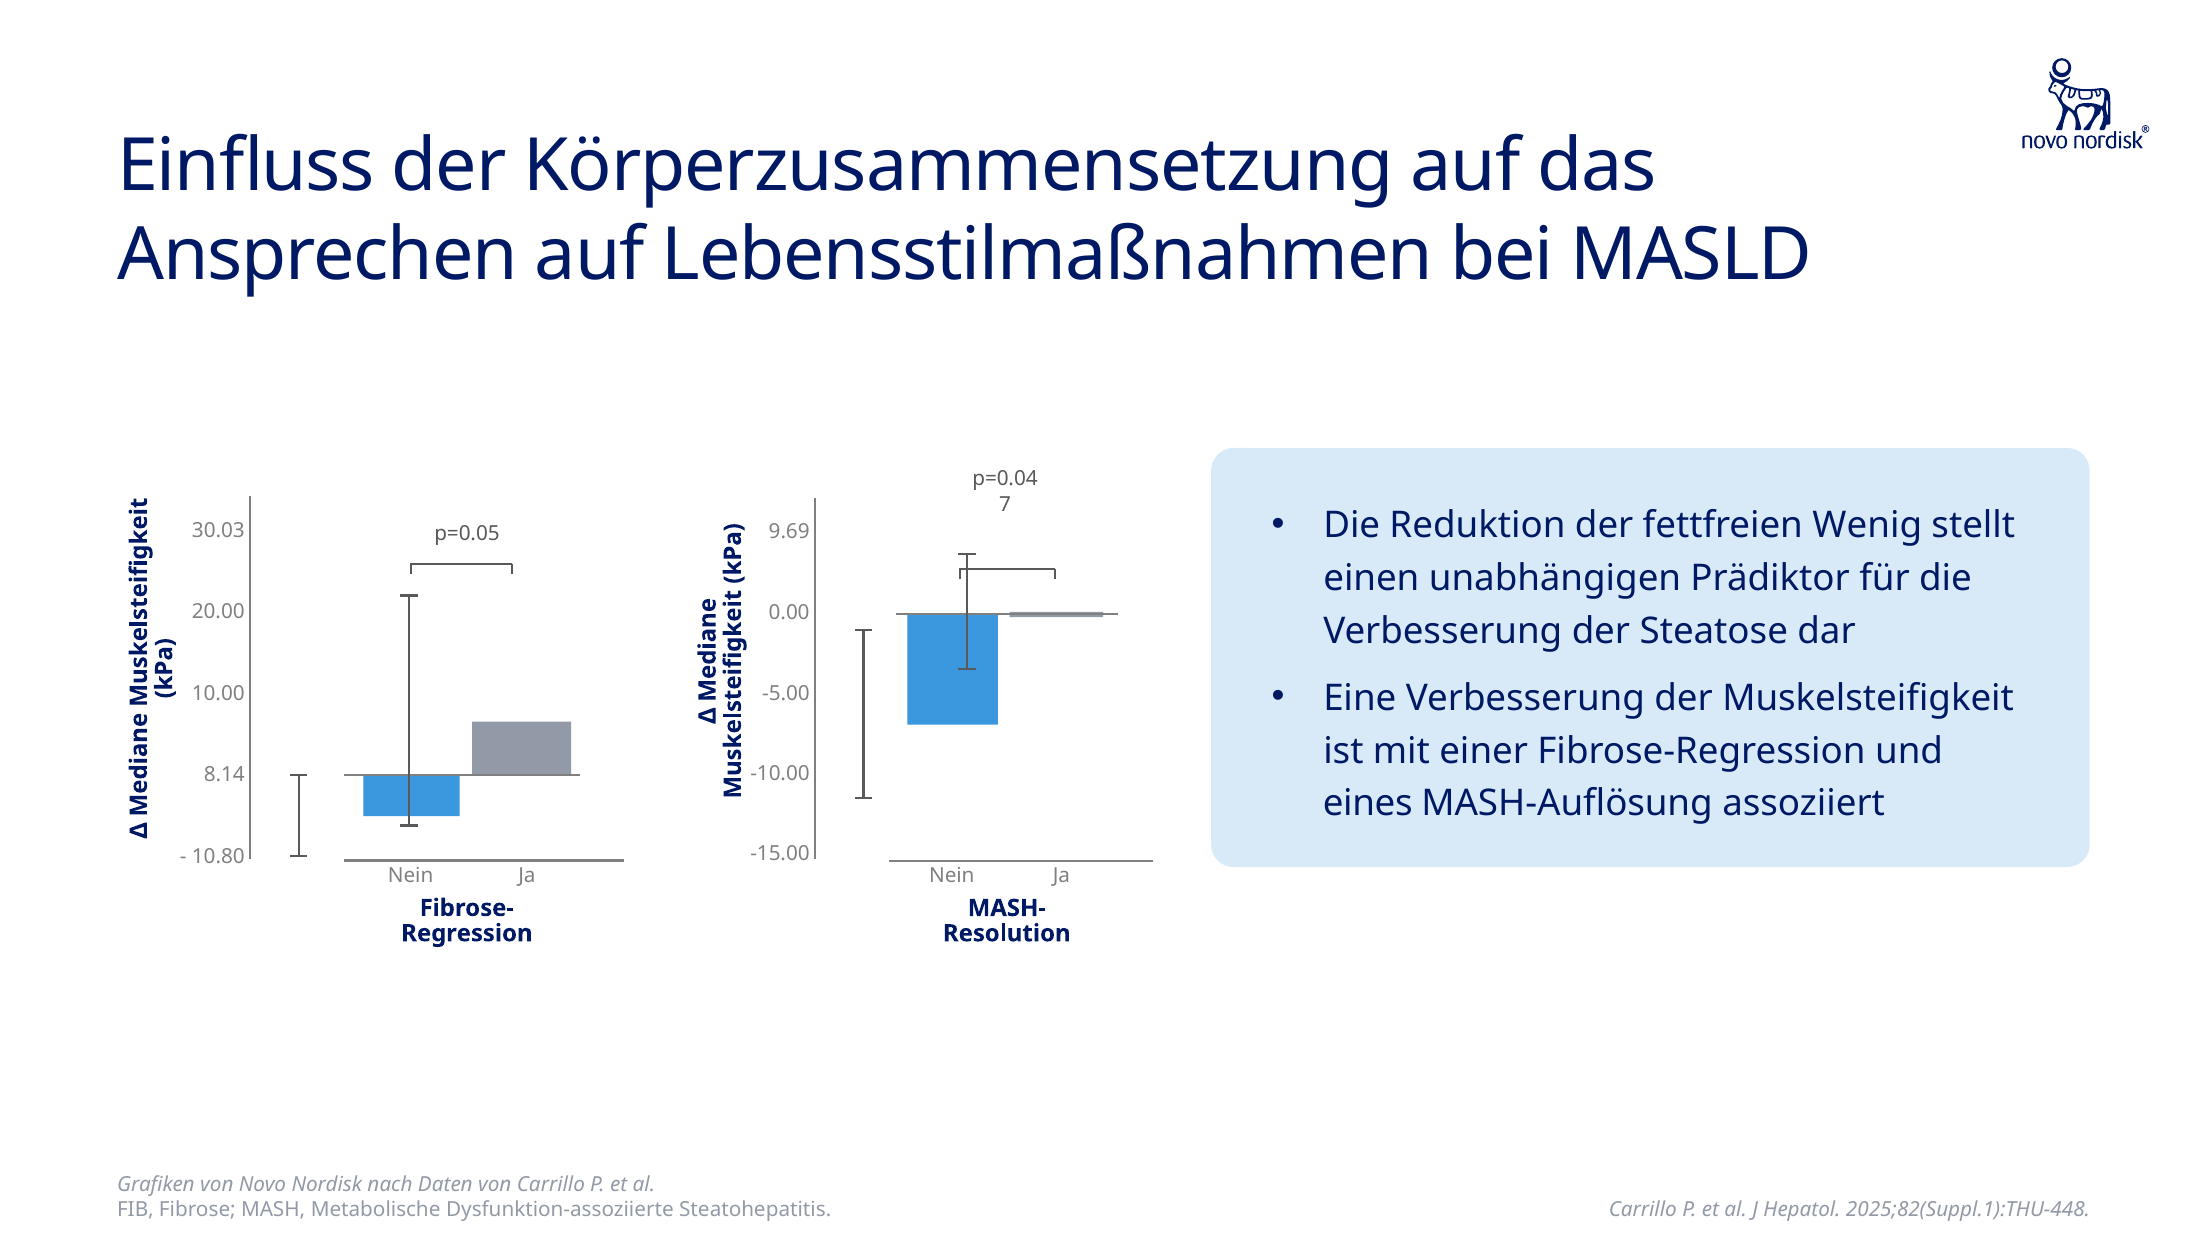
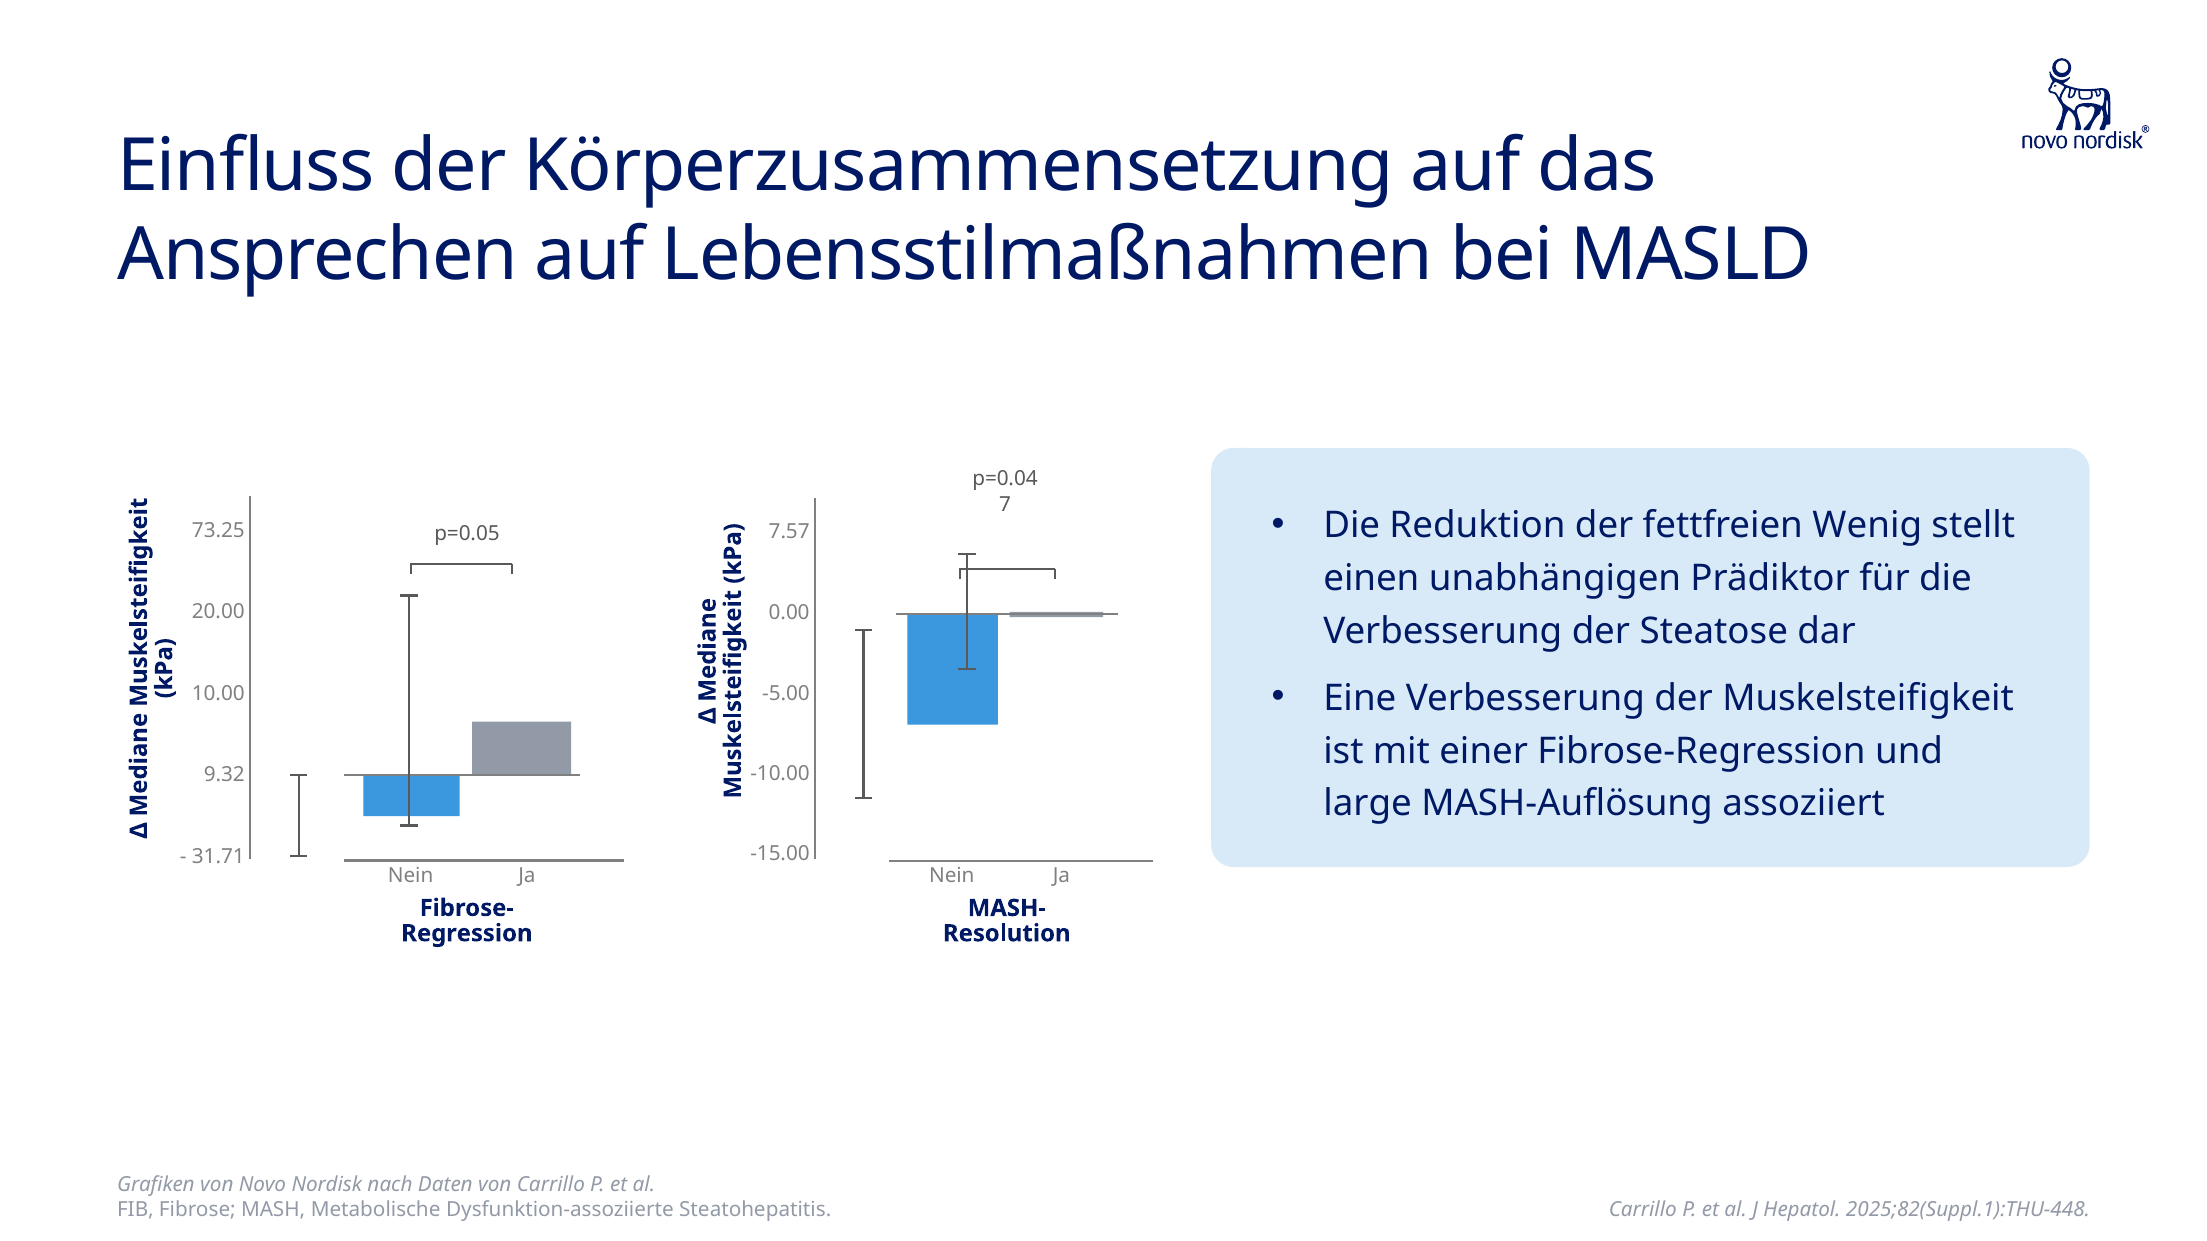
30.03: 30.03 -> 73.25 (218, 530)
9.69: 9.69 -> 7.57 (789, 531)
8.14: 8.14 -> 9.32 (224, 775)
eines: eines -> large (1368, 804)
10.80: 10.80 -> 31.71 (218, 857)
